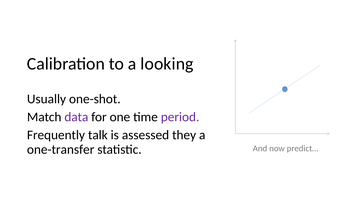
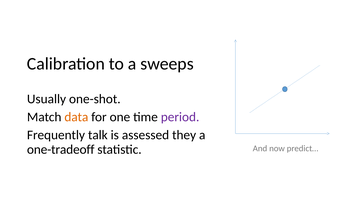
looking: looking -> sweeps (167, 64)
data colour: purple -> orange (76, 117)
one-transfer: one-transfer -> one-tradeoff (61, 149)
